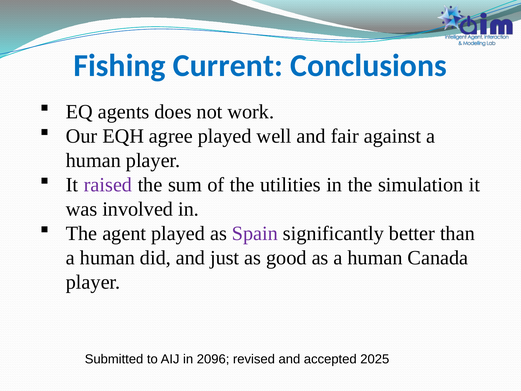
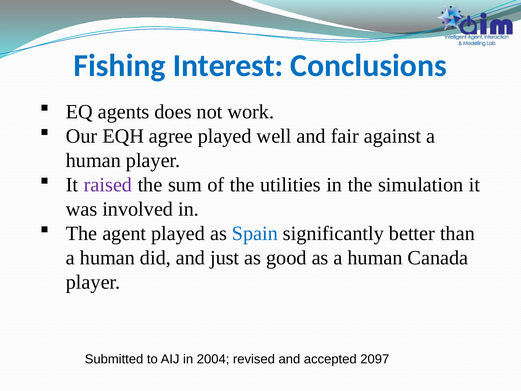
Current: Current -> Interest (228, 66)
Spain colour: purple -> blue (255, 233)
2096: 2096 -> 2004 (213, 359)
2025: 2025 -> 2097 (375, 359)
